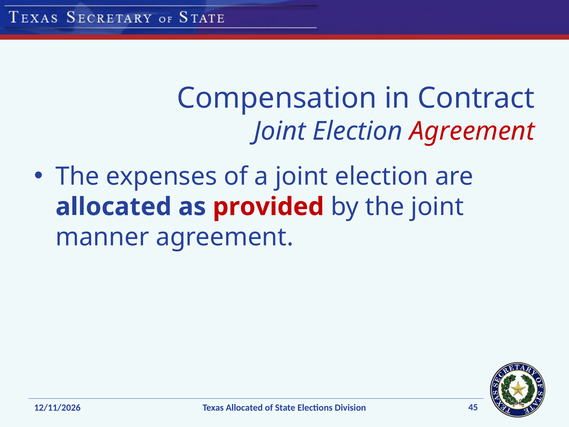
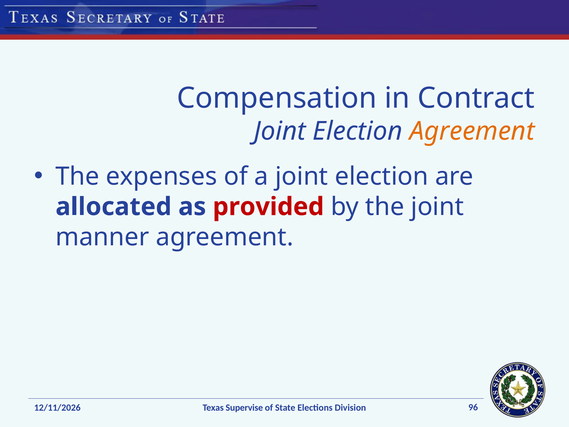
Agreement colour: red -> orange (472, 131)
Texas Allocated: Allocated -> Supervise (244, 408)
45: 45 -> 96 (473, 407)
